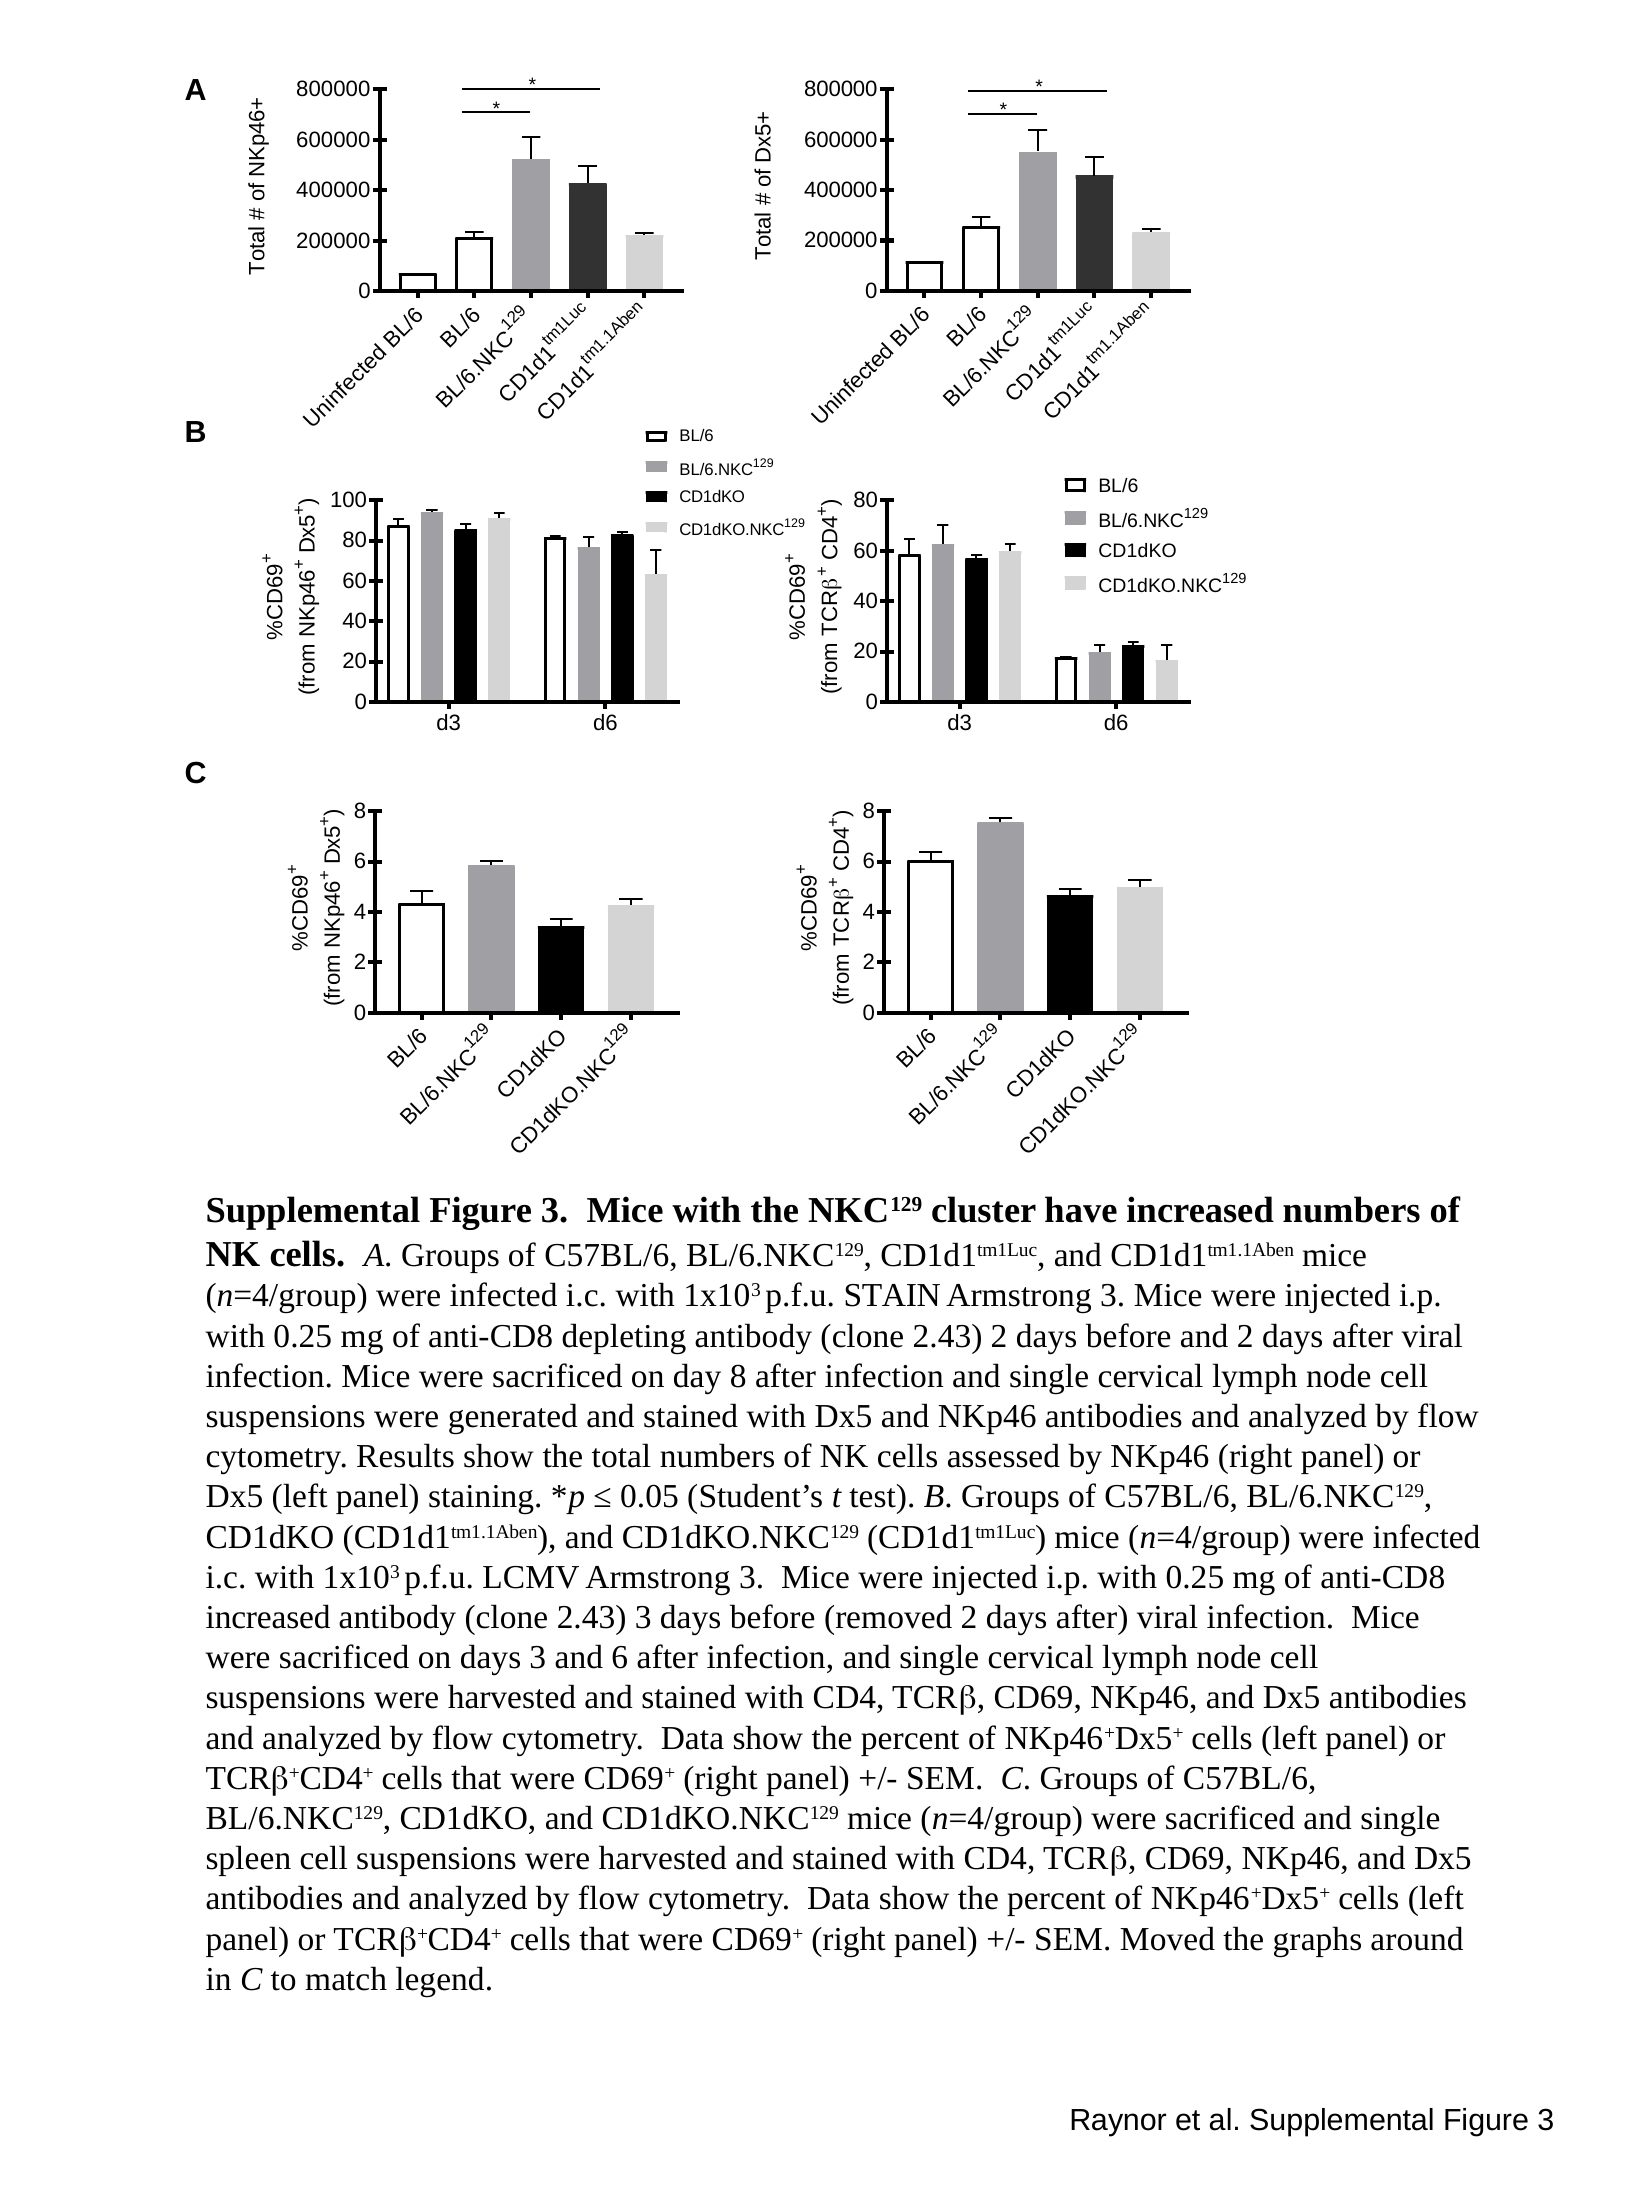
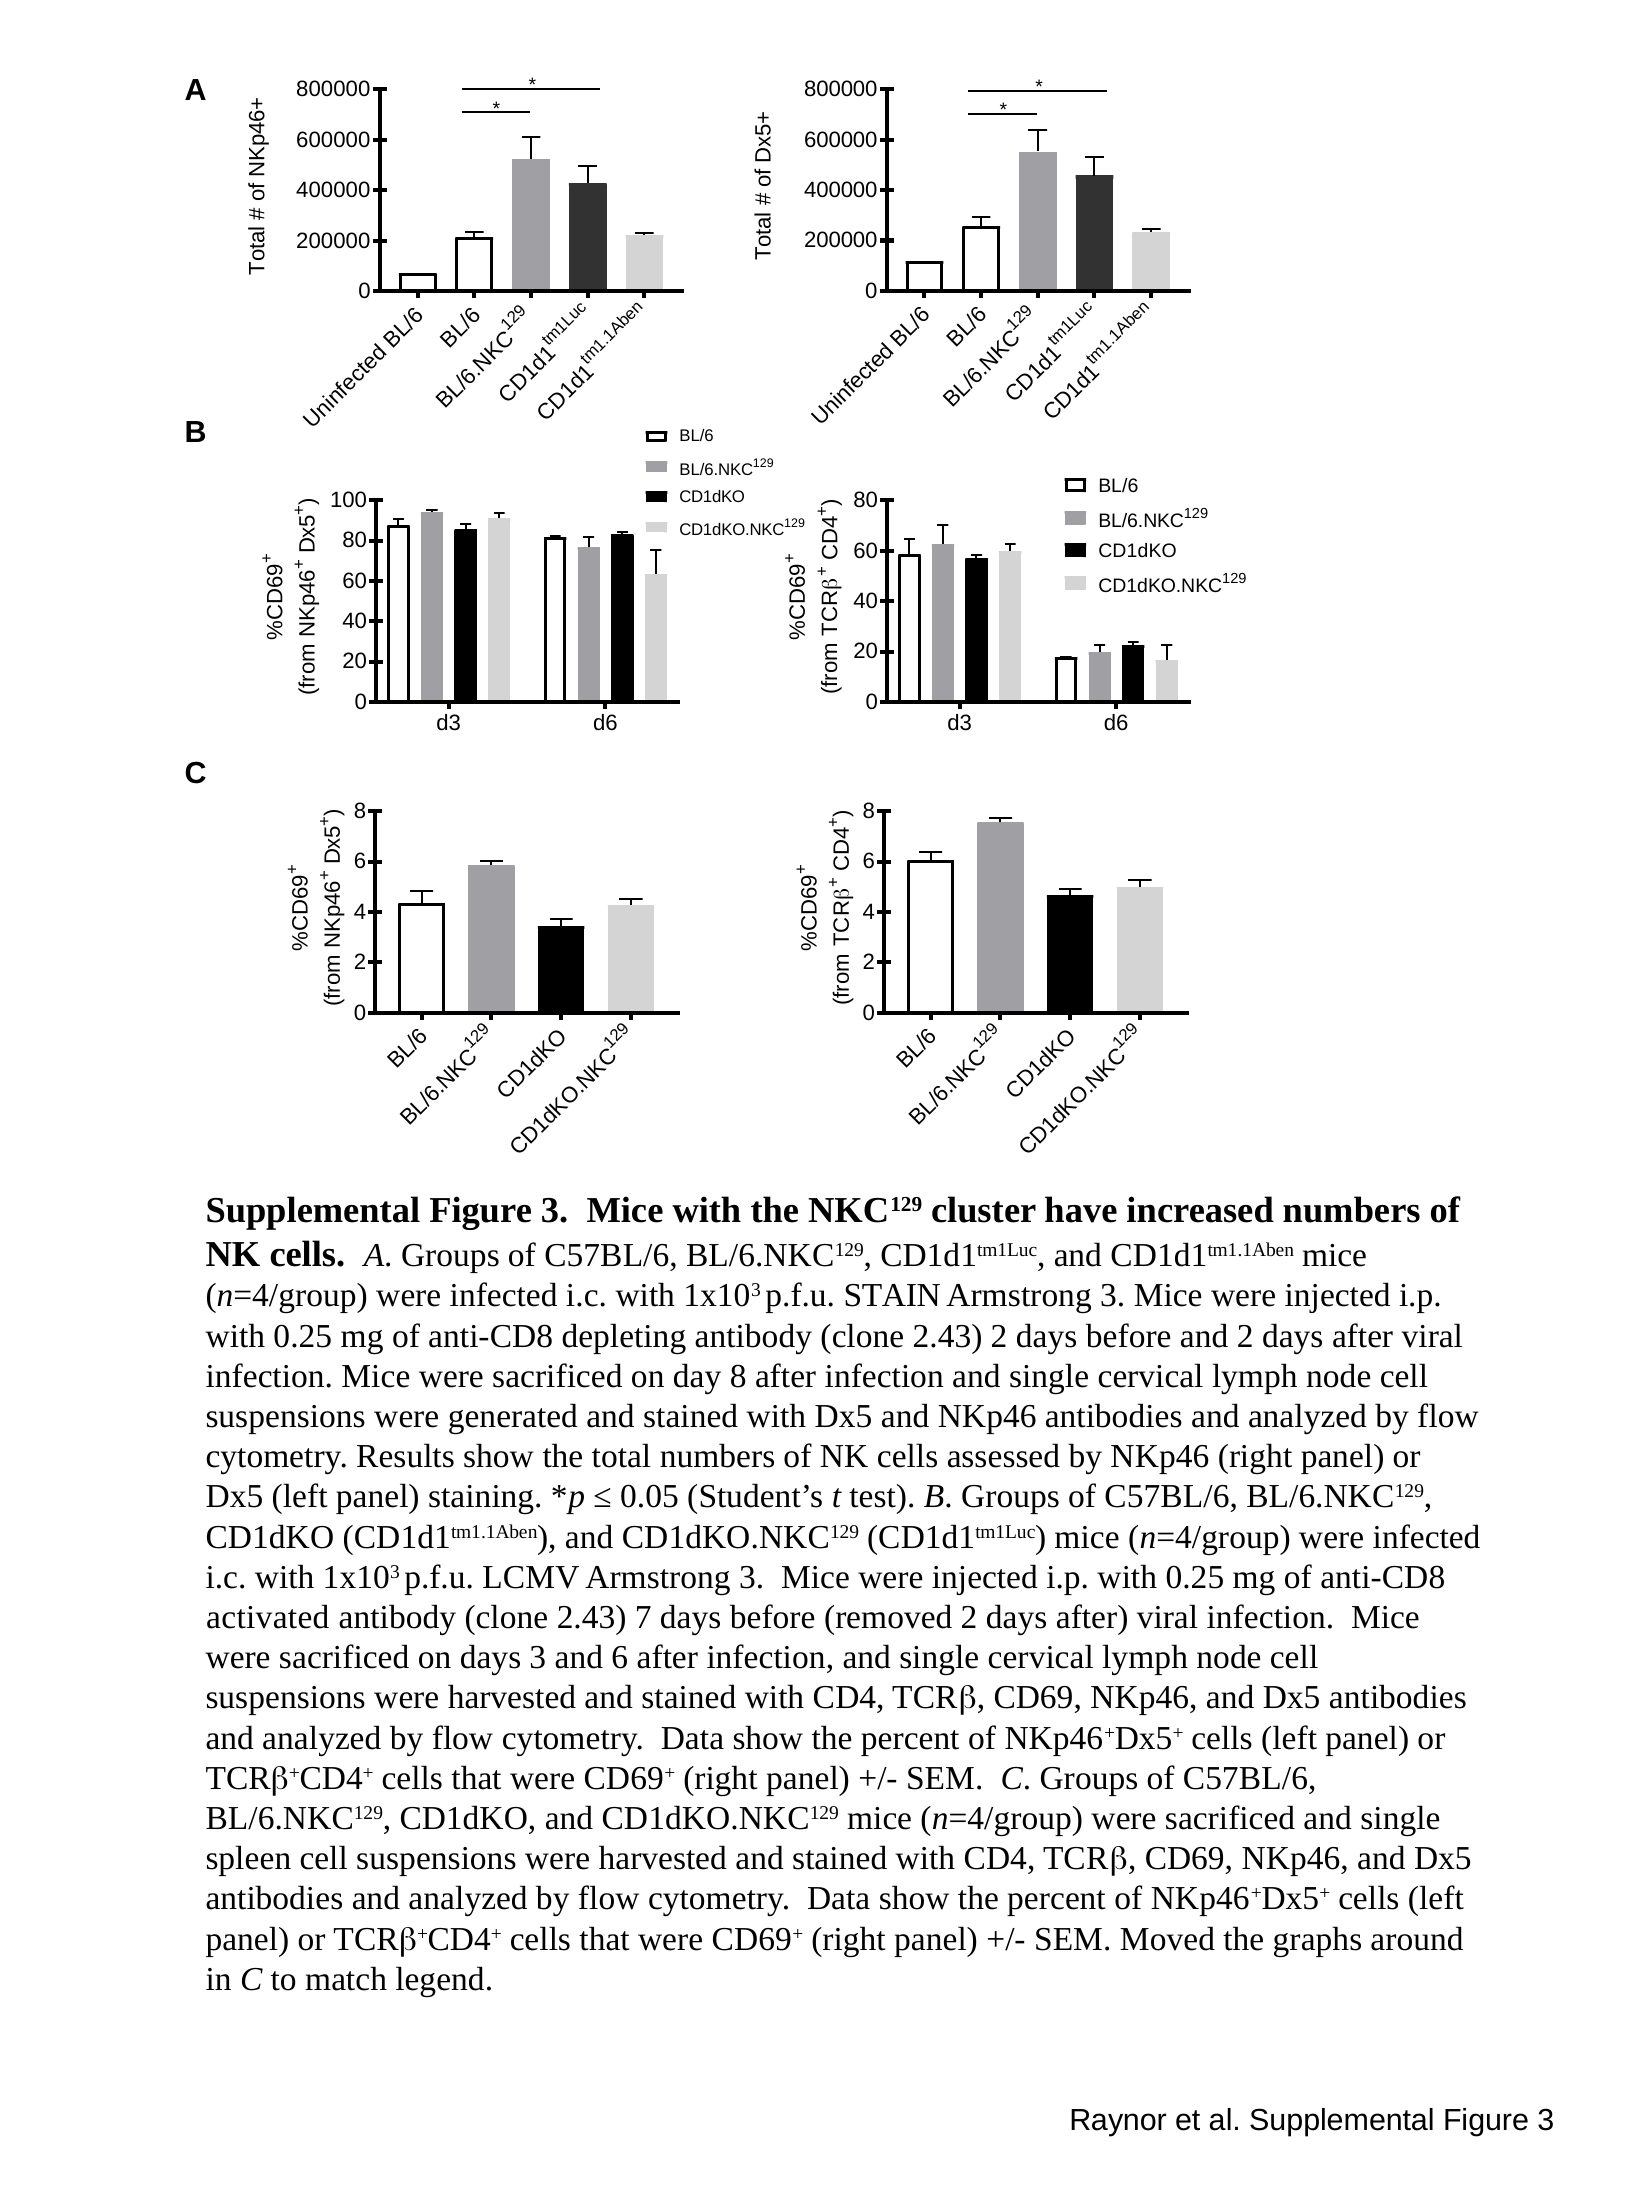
increased: increased -> activated (268, 1617)
2.43 3: 3 -> 7 (643, 1617)
